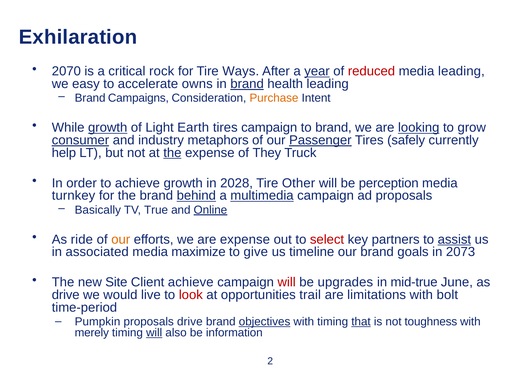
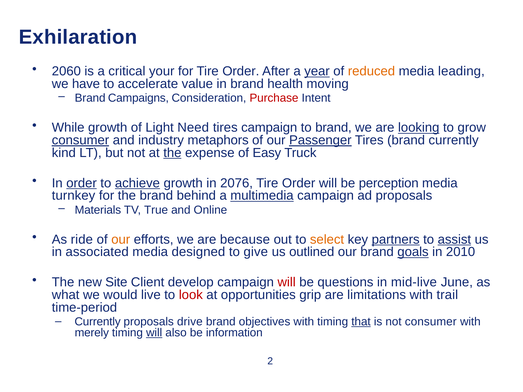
2070: 2070 -> 2060 (66, 71)
rock: rock -> your (162, 71)
for Tire Ways: Ways -> Order (241, 71)
reduced colour: red -> orange (371, 71)
easy: easy -> have (86, 84)
owns: owns -> value (197, 84)
brand underline: present -> none (247, 84)
health leading: leading -> moving (328, 84)
Purchase colour: orange -> red (274, 98)
growth underline: present -> none (108, 128)
Earth: Earth -> Need (193, 128)
Tires safely: safely -> brand (406, 140)
help: help -> kind (64, 153)
They: They -> Easy (267, 153)
order underline: none -> present (82, 183)
achieve underline: none -> present (137, 183)
2028: 2028 -> 2076 (237, 183)
Other: Other -> Order (299, 183)
behind underline: present -> none (196, 196)
Basically: Basically -> Materials (98, 210)
Online underline: present -> none (210, 210)
are expense: expense -> because (245, 240)
select colour: red -> orange (327, 240)
partners underline: none -> present (396, 240)
maximize: maximize -> designed (198, 252)
timeline: timeline -> outlined (312, 252)
goals underline: none -> present (413, 252)
2073: 2073 -> 2010 (461, 252)
Client achieve: achieve -> develop (191, 282)
upgrades: upgrades -> questions (345, 282)
mid-true: mid-true -> mid-live (414, 282)
drive: drive -> what (66, 295)
trail: trail -> grip (310, 295)
bolt: bolt -> trail (447, 295)
Pumpkin: Pumpkin -> Currently (98, 322)
objectives underline: present -> none (265, 322)
not toughness: toughness -> consumer (431, 322)
